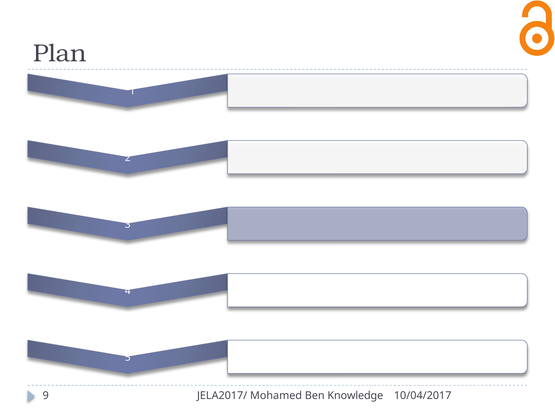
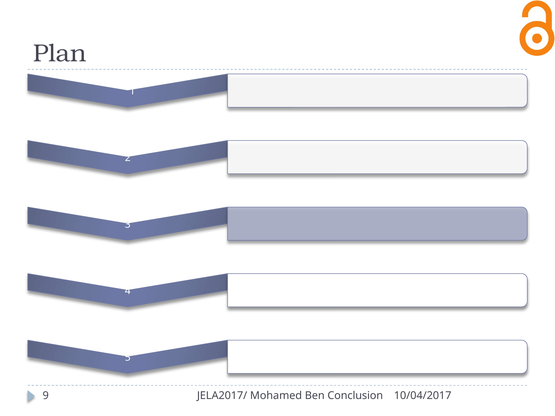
Knowledge: Knowledge -> Conclusion (355, 396)
